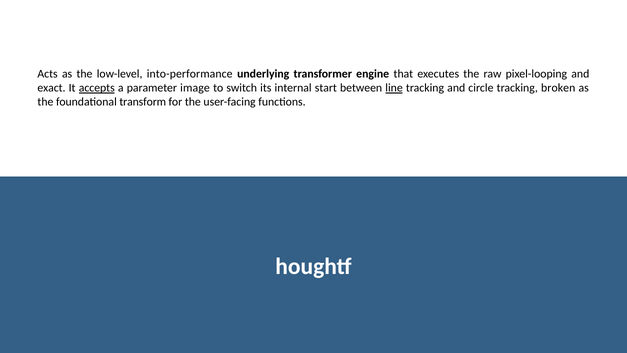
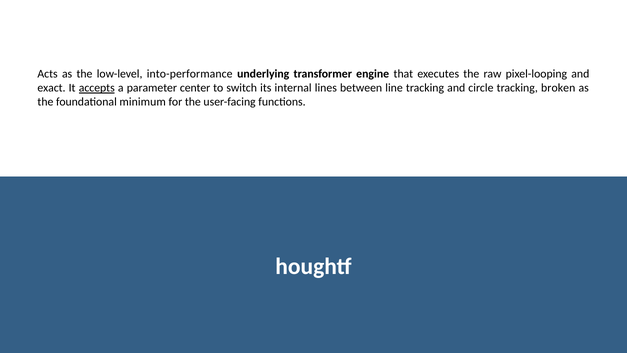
image: image -> center (195, 88)
start: start -> lines (326, 88)
line underline: present -> none (394, 88)
transform: transform -> minimum (143, 102)
